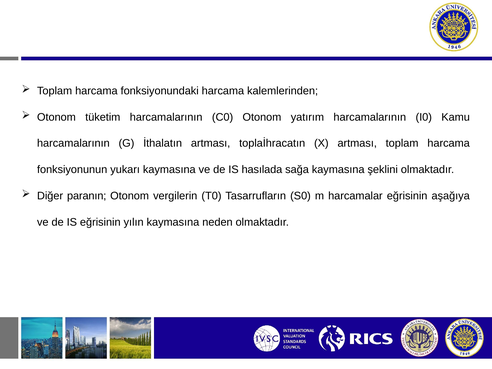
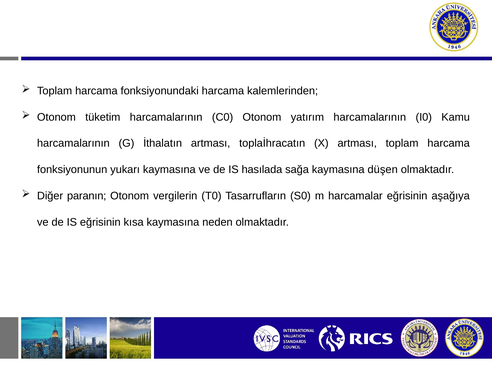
şeklini: şeklini -> düşen (383, 170)
yılın: yılın -> kısa (134, 222)
